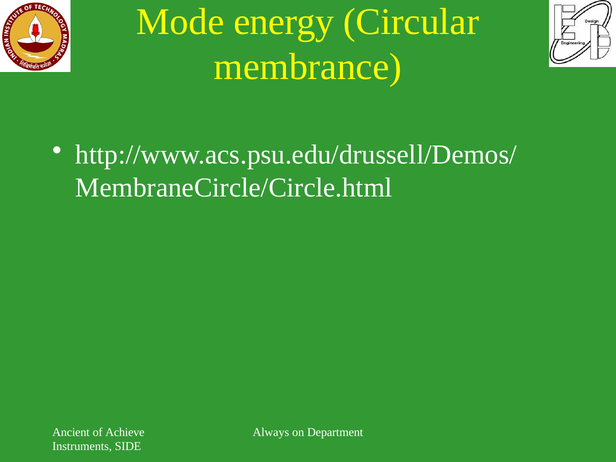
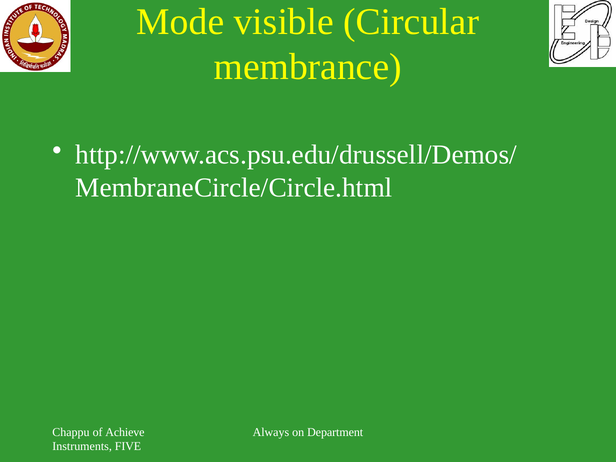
energy: energy -> visible (284, 22)
Ancient: Ancient -> Chappu (71, 432)
SIDE: SIDE -> FIVE (128, 446)
